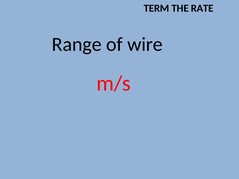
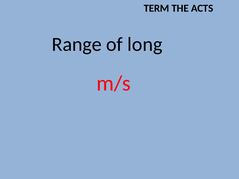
RATE: RATE -> ACTS (202, 8)
wire: wire -> long (145, 44)
